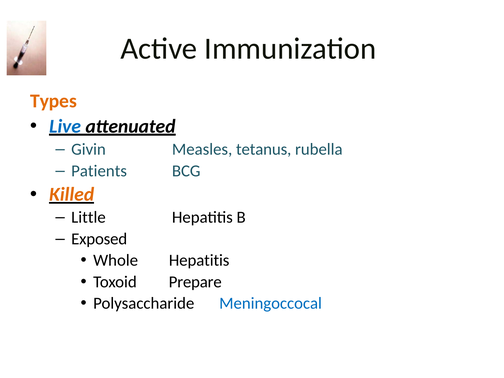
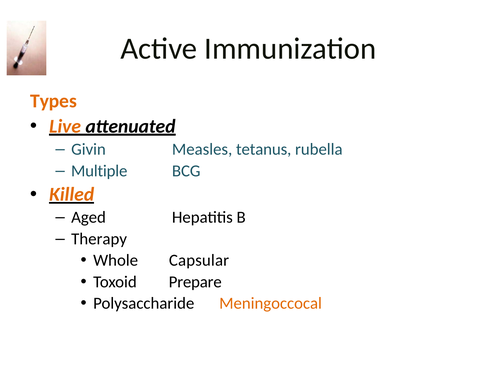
Live colour: blue -> orange (65, 126)
Patients: Patients -> Multiple (99, 171)
Little: Little -> Aged (89, 217)
Exposed: Exposed -> Therapy (99, 239)
Whole Hepatitis: Hepatitis -> Capsular (199, 260)
Meningoccocal colour: blue -> orange (271, 303)
